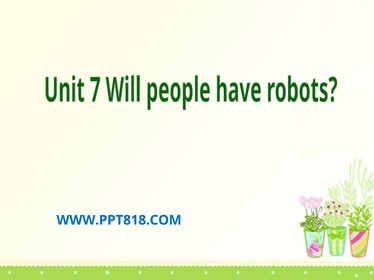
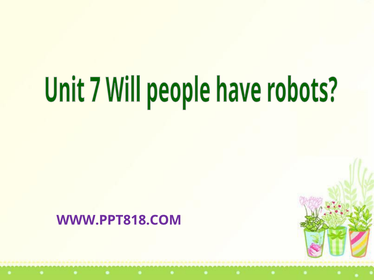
WWW.PPT818.COM colour: blue -> purple (119, 221)
